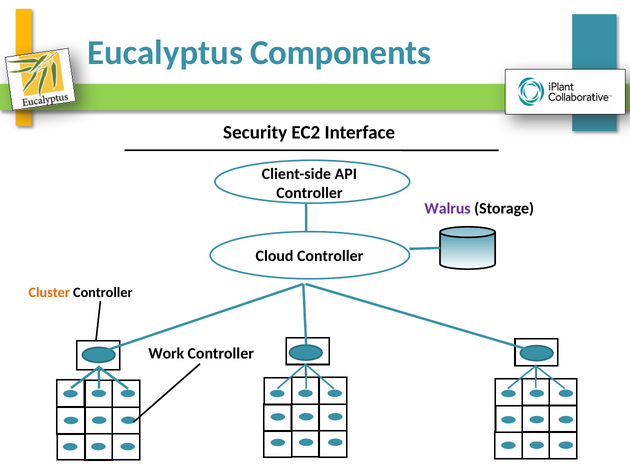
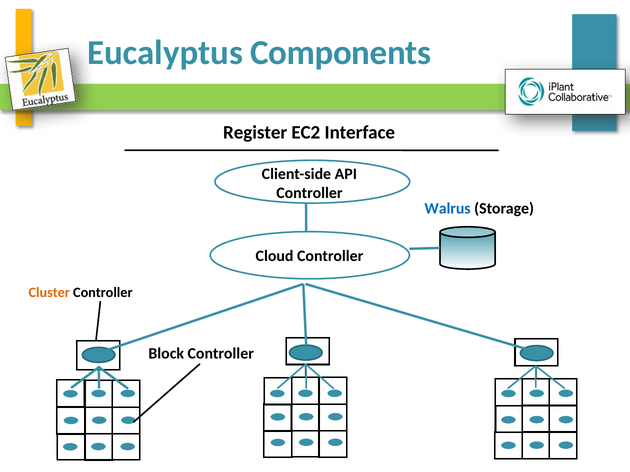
Security: Security -> Register (255, 132)
Walrus colour: purple -> blue (448, 209)
Work: Work -> Block (166, 354)
